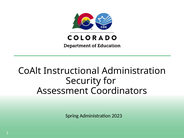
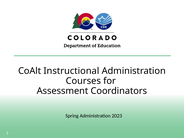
Security: Security -> Courses (83, 81)
